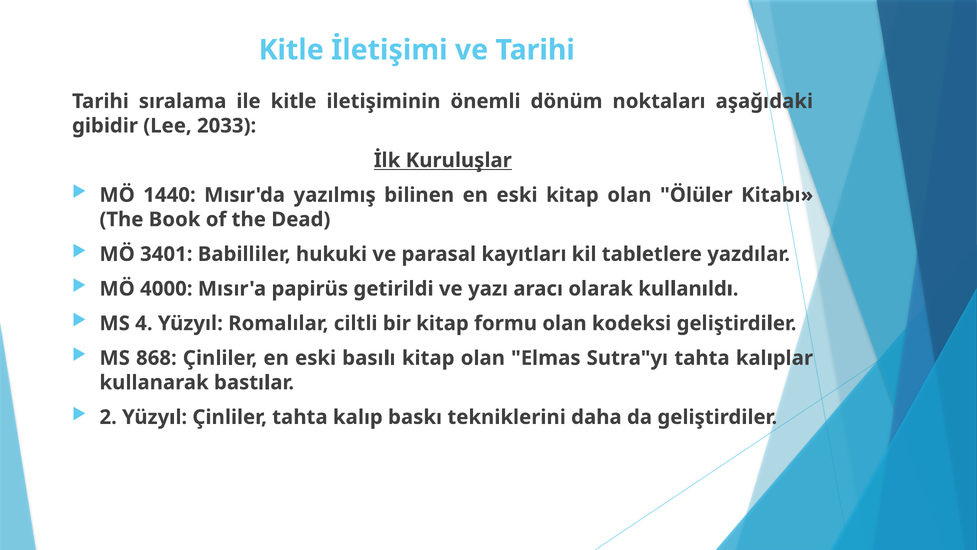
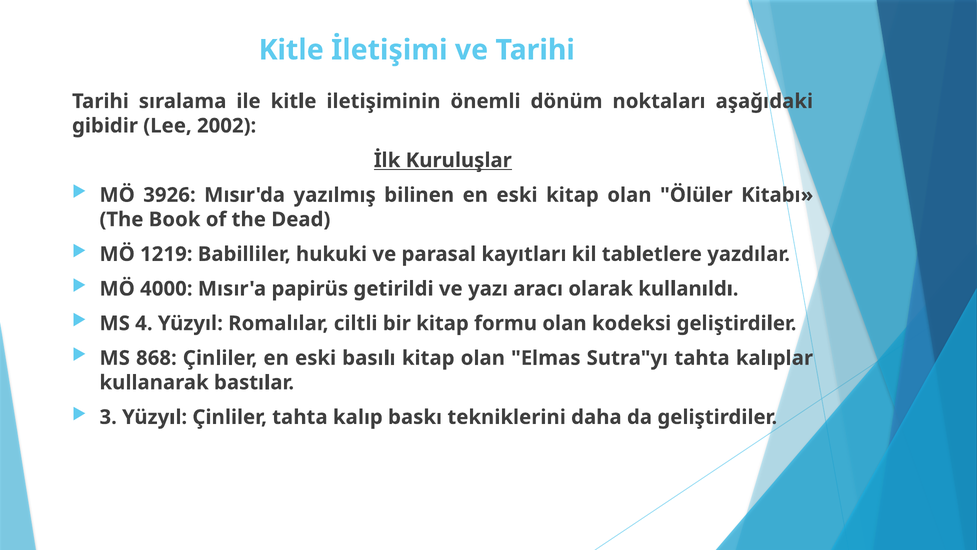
2033: 2033 -> 2002 (227, 126)
1440: 1440 -> 3926 (169, 195)
3401: 3401 -> 1219 (166, 254)
2: 2 -> 3 (108, 417)
